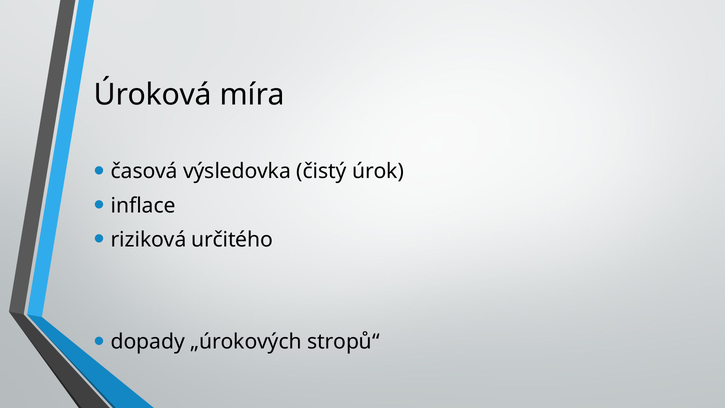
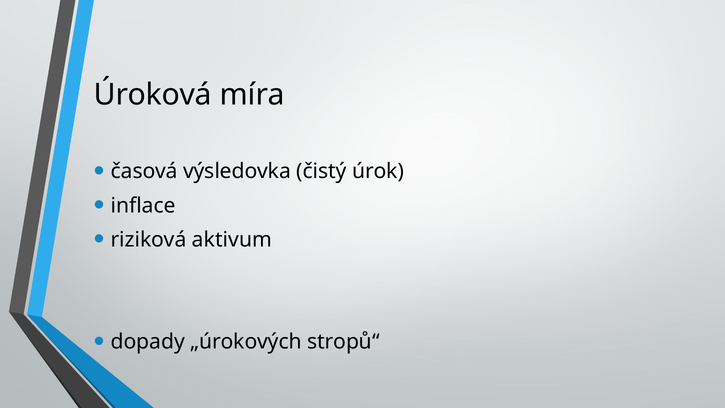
určitého: určitého -> aktivum (232, 240)
